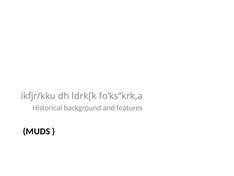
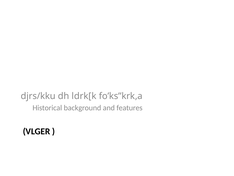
ikfjr/kku: ikfjr/kku -> djrs/kku (38, 96)
MUDS: MUDS -> VLGER (36, 131)
